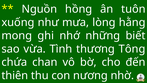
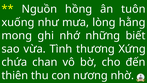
Tông: Tông -> Xứng (132, 49)
